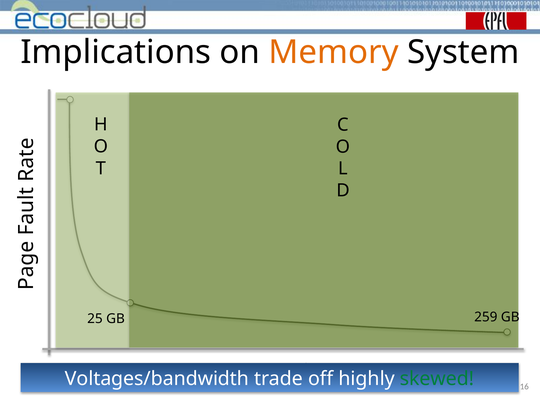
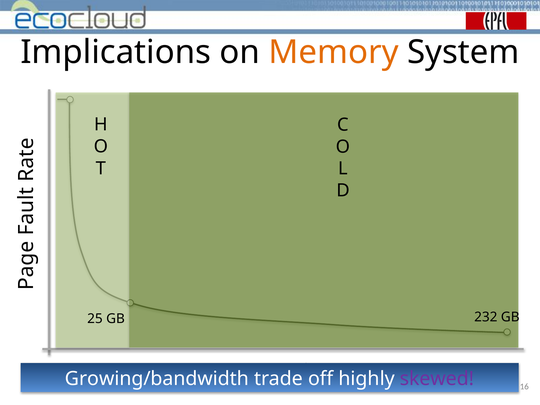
259: 259 -> 232 (486, 317)
Voltages/bandwidth: Voltages/bandwidth -> Growing/bandwidth (157, 379)
skewed colour: green -> purple (437, 379)
